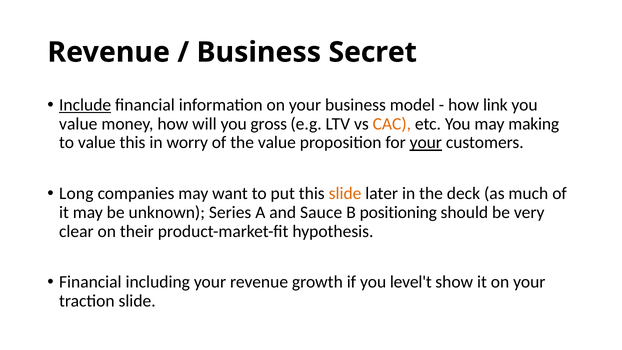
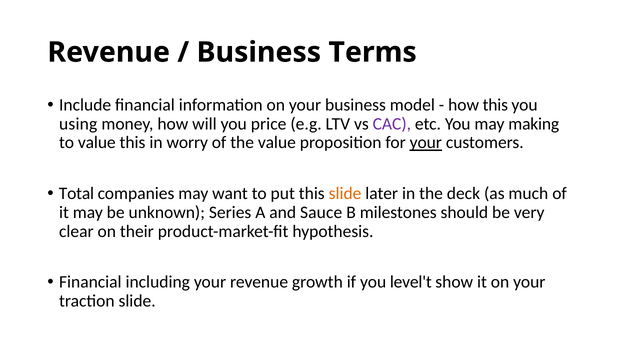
Secret: Secret -> Terms (373, 52)
Include underline: present -> none (85, 105)
how link: link -> this (495, 105)
value: value -> using (78, 124)
gross: gross -> price (269, 124)
CAC colour: orange -> purple (392, 124)
Long: Long -> Total (76, 193)
positioning: positioning -> milestones (398, 212)
